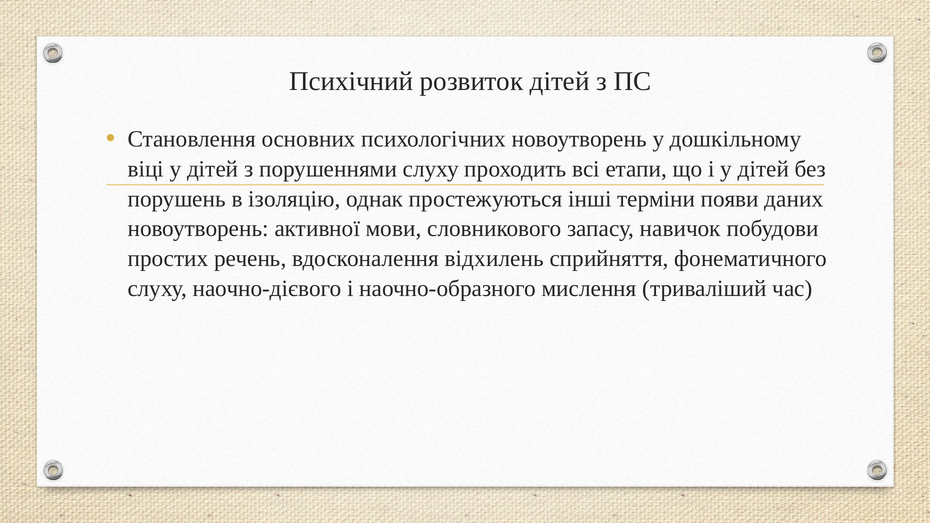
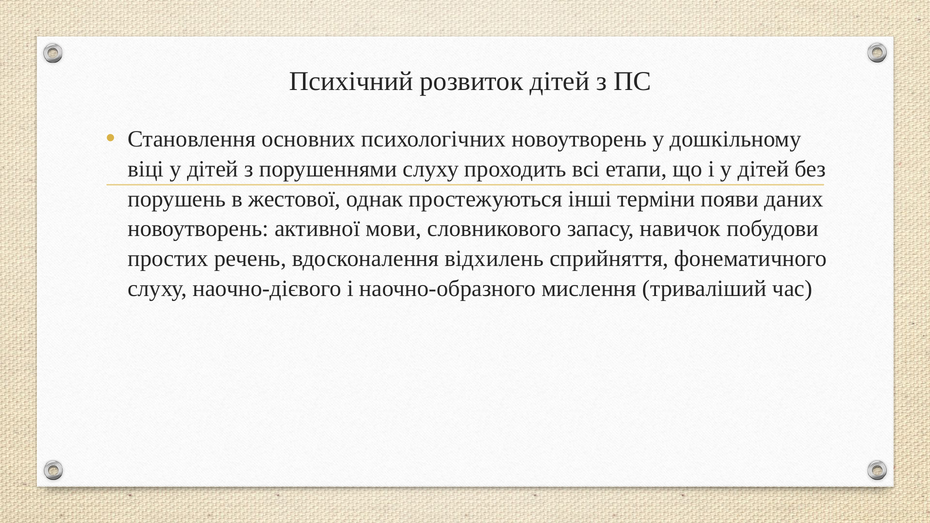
ізоляцію: ізоляцію -> жестової (295, 199)
